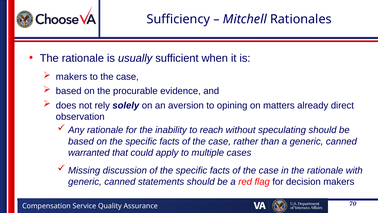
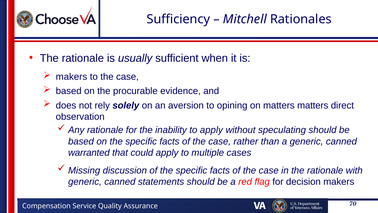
matters already: already -> matters (313, 105)
to reach: reach -> apply (211, 130)
